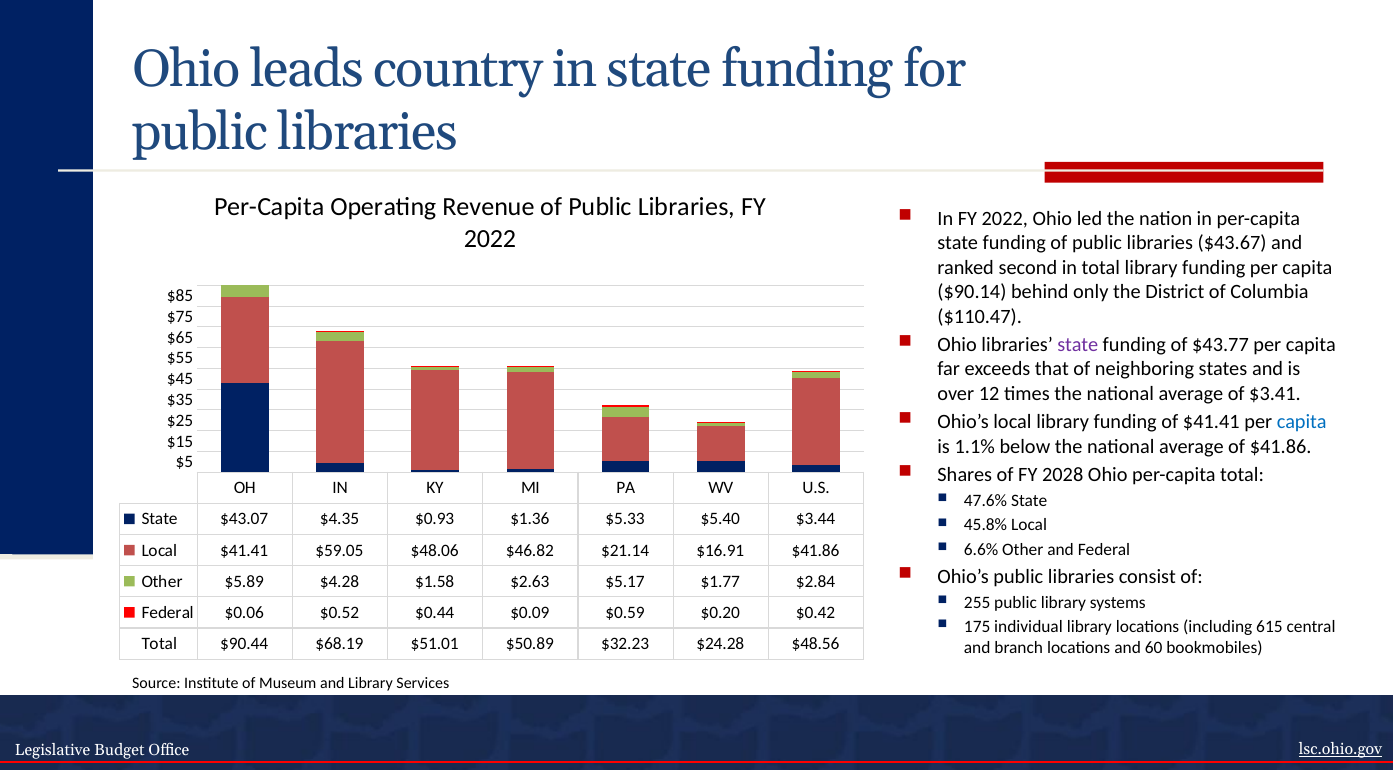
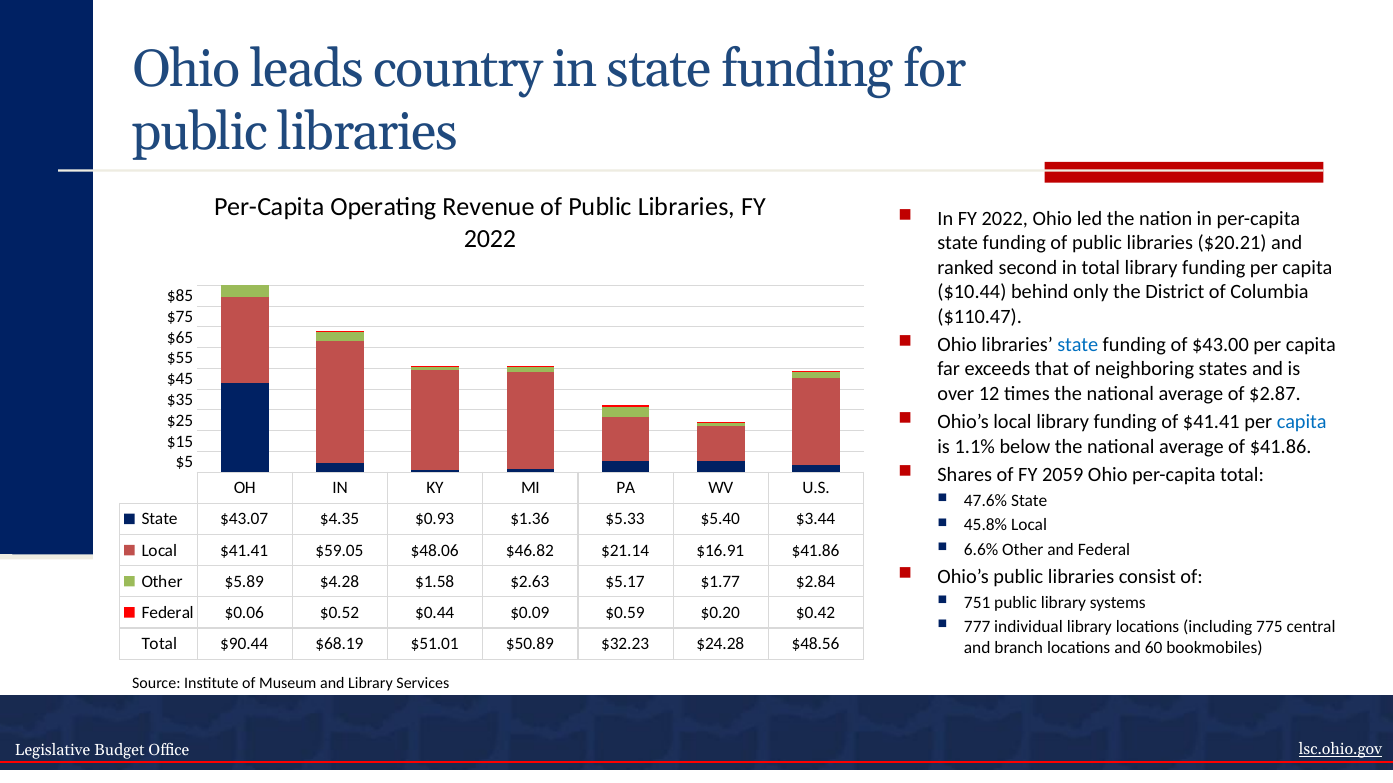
$43.67: $43.67 -> $20.21 (1232, 243)
$90.14: $90.14 -> $10.44 (972, 292)
state colour: purple -> blue (1078, 345)
$43.77: $43.77 -> $43.00 (1220, 345)
$3.41: $3.41 -> $2.87 (1275, 394)
2028: 2028 -> 2059 (1063, 475)
255: 255 -> 751 (977, 603)
175: 175 -> 777 (977, 627)
615: 615 -> 775 (1269, 627)
